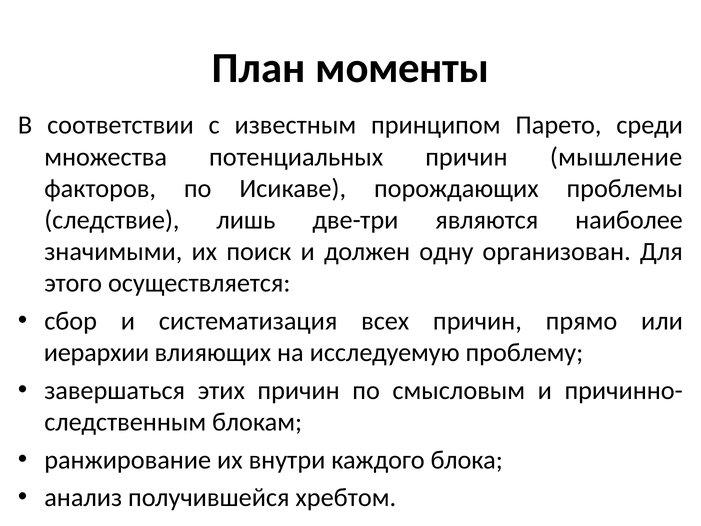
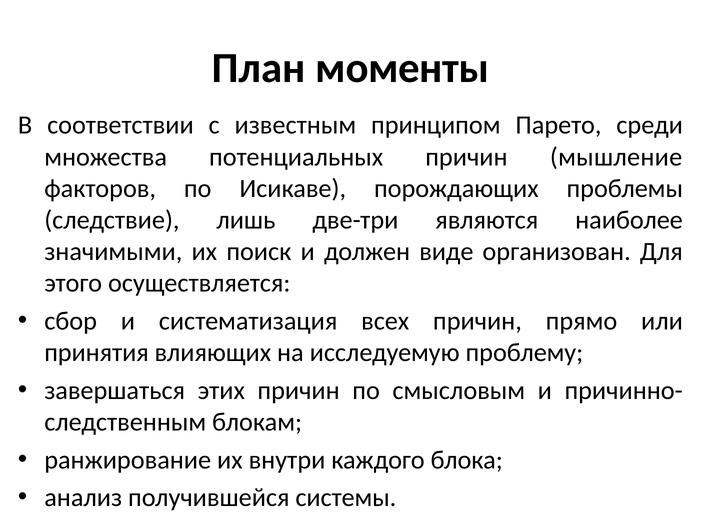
одну: одну -> виде (446, 251)
иерархии: иерархии -> принятия (97, 352)
хребтом: хребтом -> системы (346, 497)
